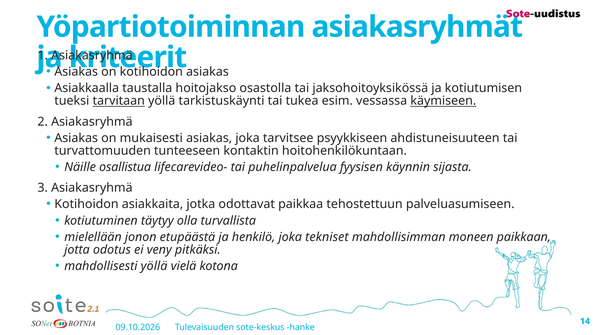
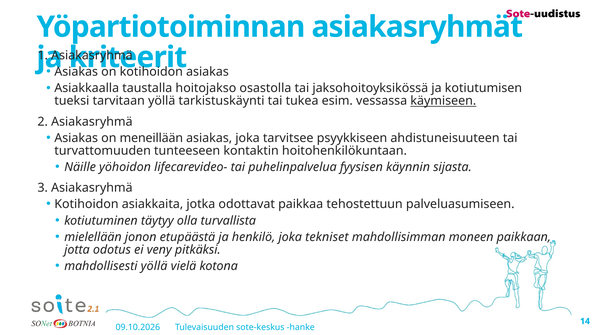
tarvitaan underline: present -> none (119, 101)
mukaisesti: mukaisesti -> meneillään (151, 138)
osallistua: osallistua -> yöhoidon (125, 167)
